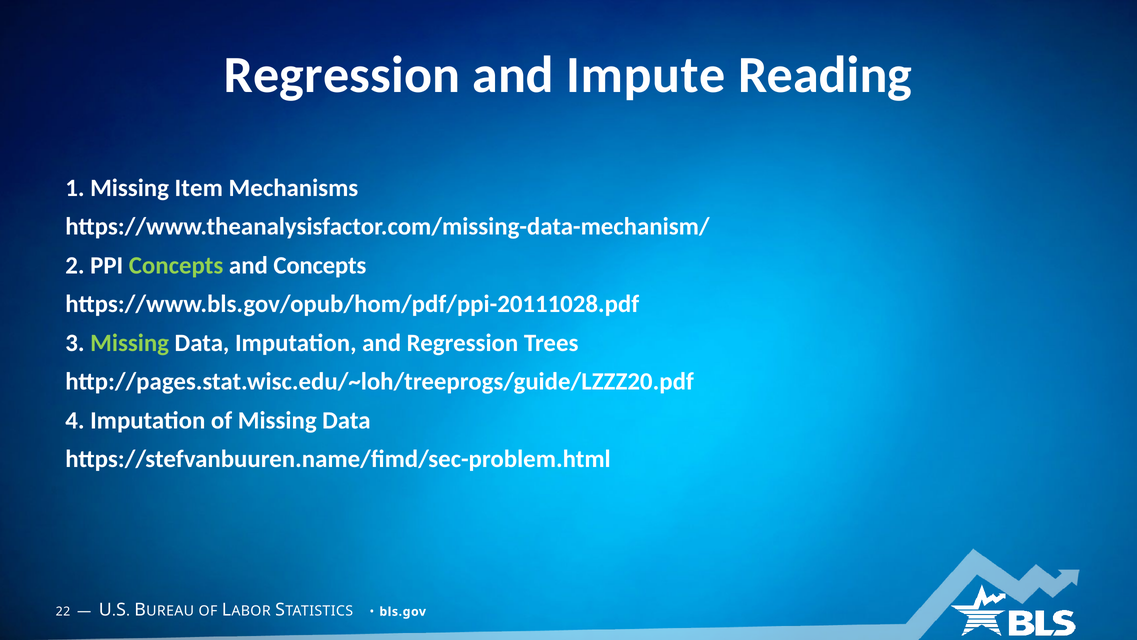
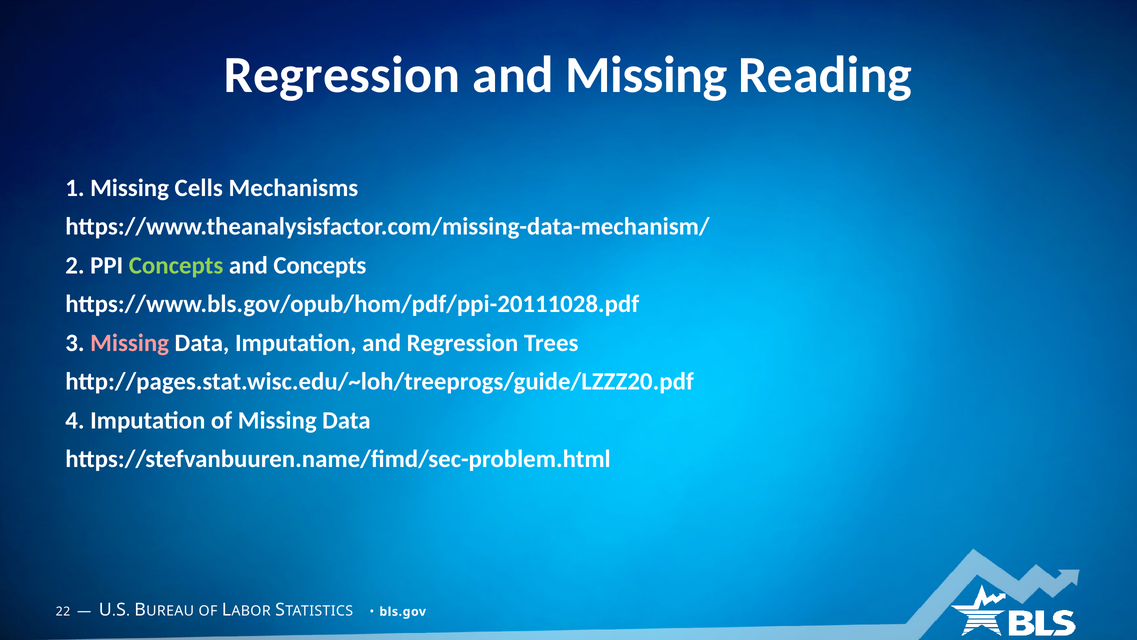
and Impute: Impute -> Missing (646, 75)
Item: Item -> Cells (199, 188)
Missing colour: light green -> pink (130, 343)
